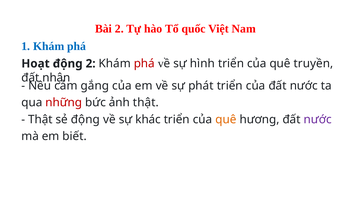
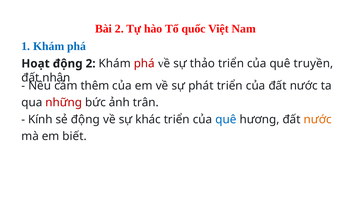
hình: hình -> thảo (202, 63)
gắng: gắng -> thêm (95, 85)
ảnh thật: thật -> trân (146, 102)
Thật: Thật -> Kính (40, 119)
quê colour: orange -> blue (226, 119)
nước colour: purple -> orange (318, 119)
